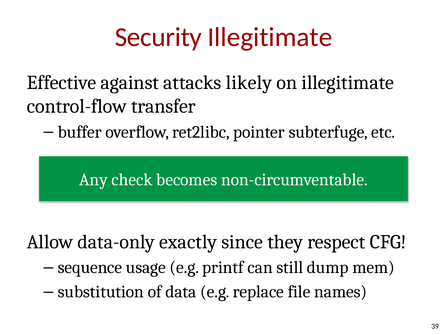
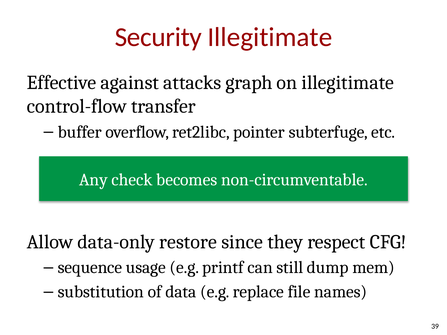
likely: likely -> graph (249, 83)
exactly: exactly -> restore (188, 242)
